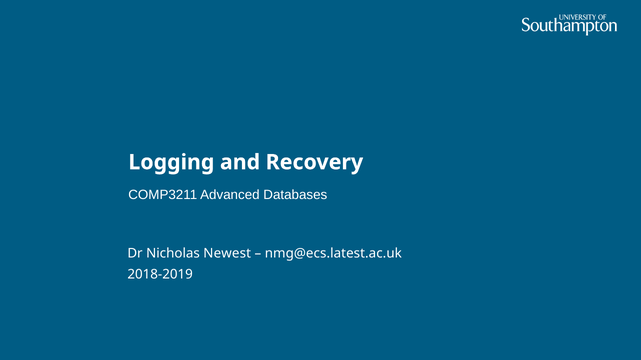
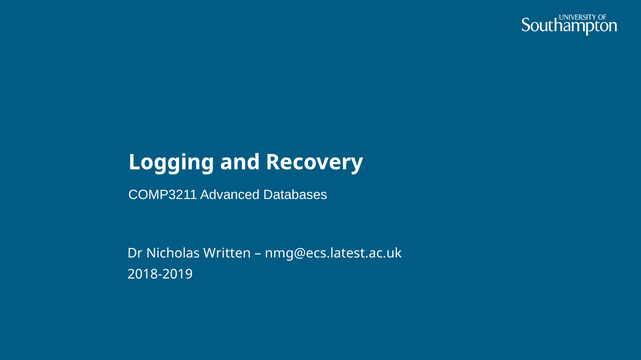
Newest: Newest -> Written (227, 254)
